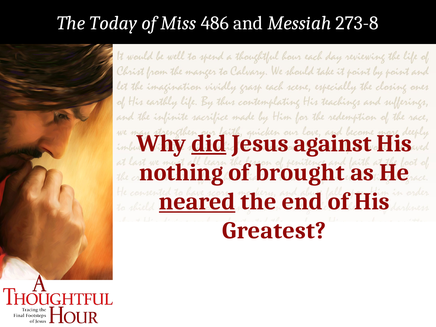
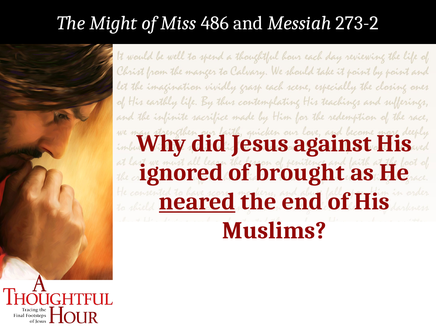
Today: Today -> Might (113, 23)
273-8: 273-8 -> 273-2 (357, 23)
did underline: present -> none (209, 143)
nothing: nothing -> ignored (181, 172)
Greatest: Greatest -> Muslims (274, 231)
